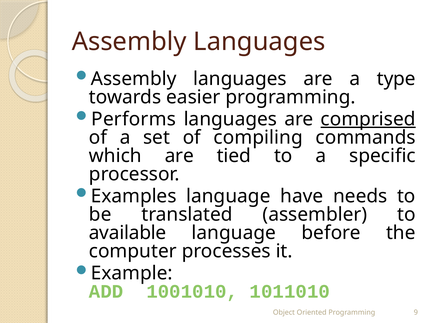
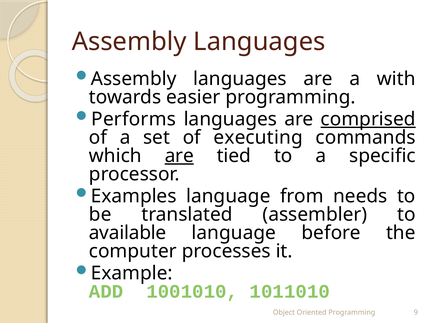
type: type -> with (396, 79)
compiling: compiling -> executing (258, 137)
are underline: none -> present (179, 156)
have: have -> from (302, 196)
